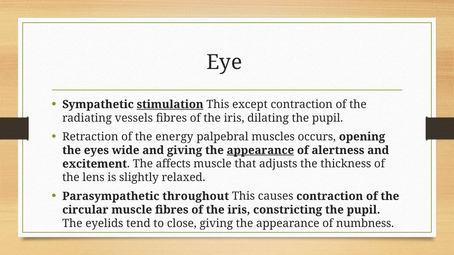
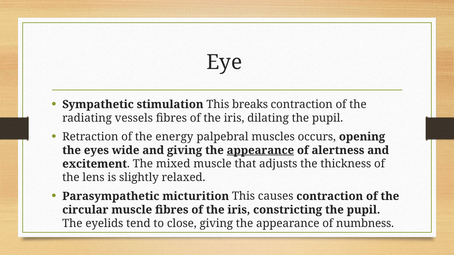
stimulation underline: present -> none (170, 105)
except: except -> breaks (250, 105)
affects: affects -> mixed (173, 164)
throughout: throughout -> micturition (196, 196)
